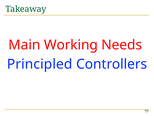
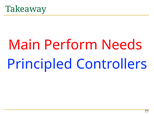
Working: Working -> Perform (71, 45)
